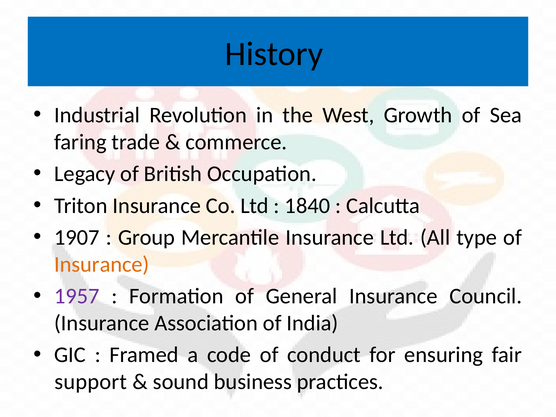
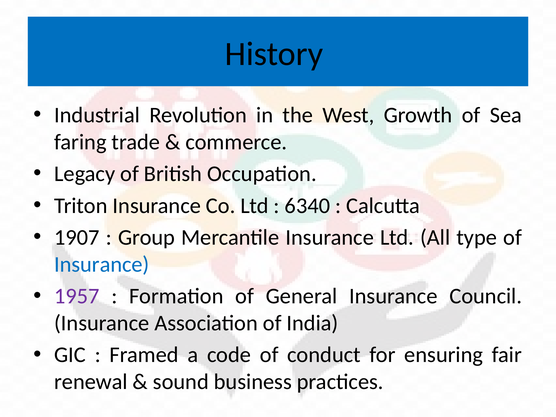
1840: 1840 -> 6340 (307, 206)
Insurance colour: orange -> blue (102, 264)
support: support -> renewal (91, 382)
